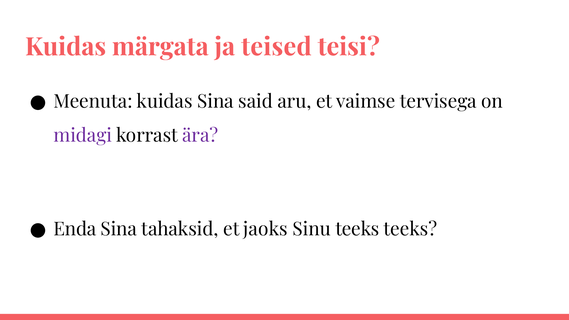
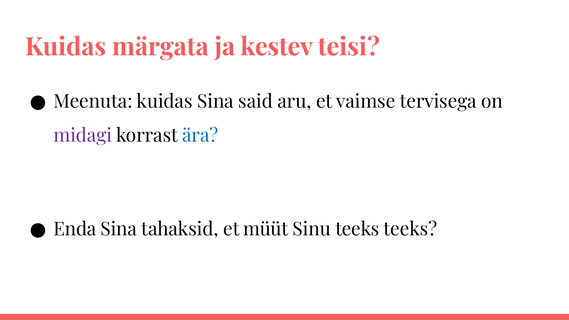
teised: teised -> kestev (277, 47)
ära colour: purple -> blue (200, 136)
jaoks: jaoks -> müüt (266, 229)
